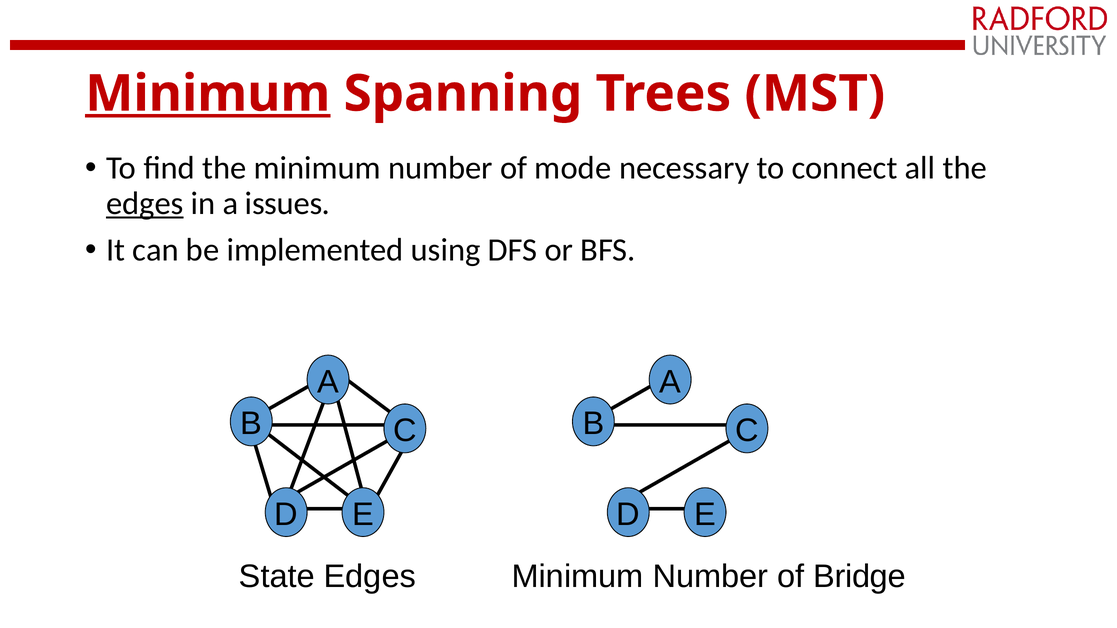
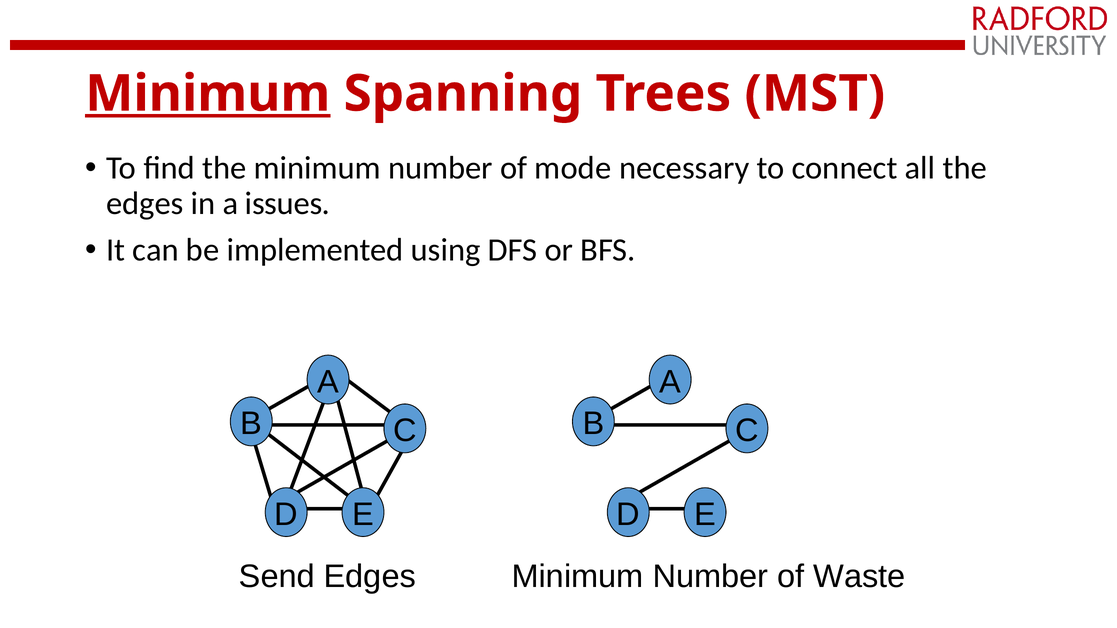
edges underline: present -> none (145, 203)
State: State -> Send (277, 577)
Bridge: Bridge -> Waste (859, 577)
